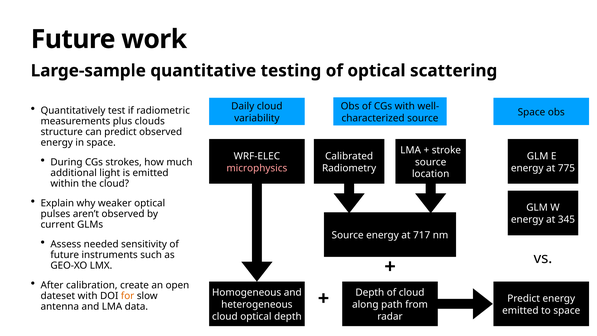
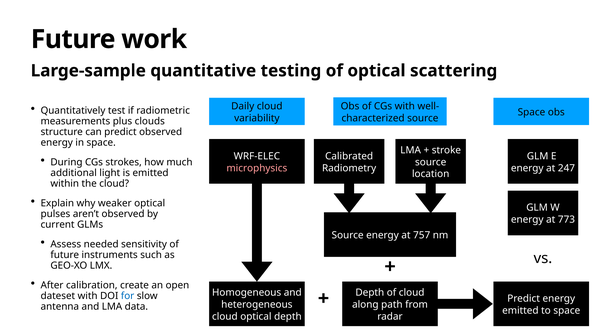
775: 775 -> 247 (566, 168)
345: 345 -> 773 (566, 220)
717: 717 -> 757 (422, 235)
for colour: orange -> blue (128, 296)
